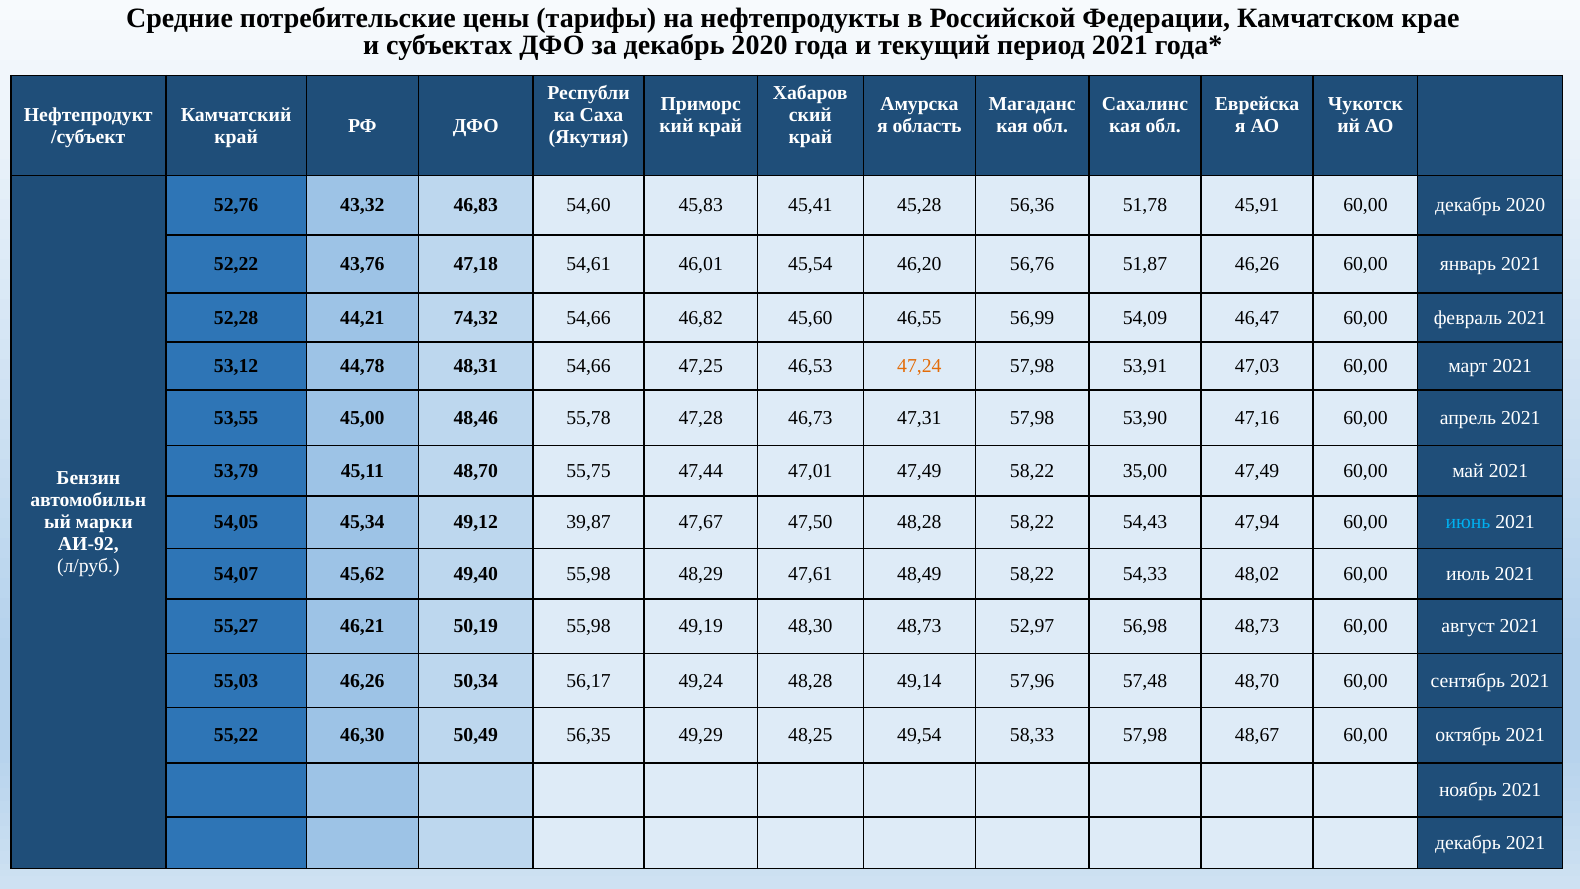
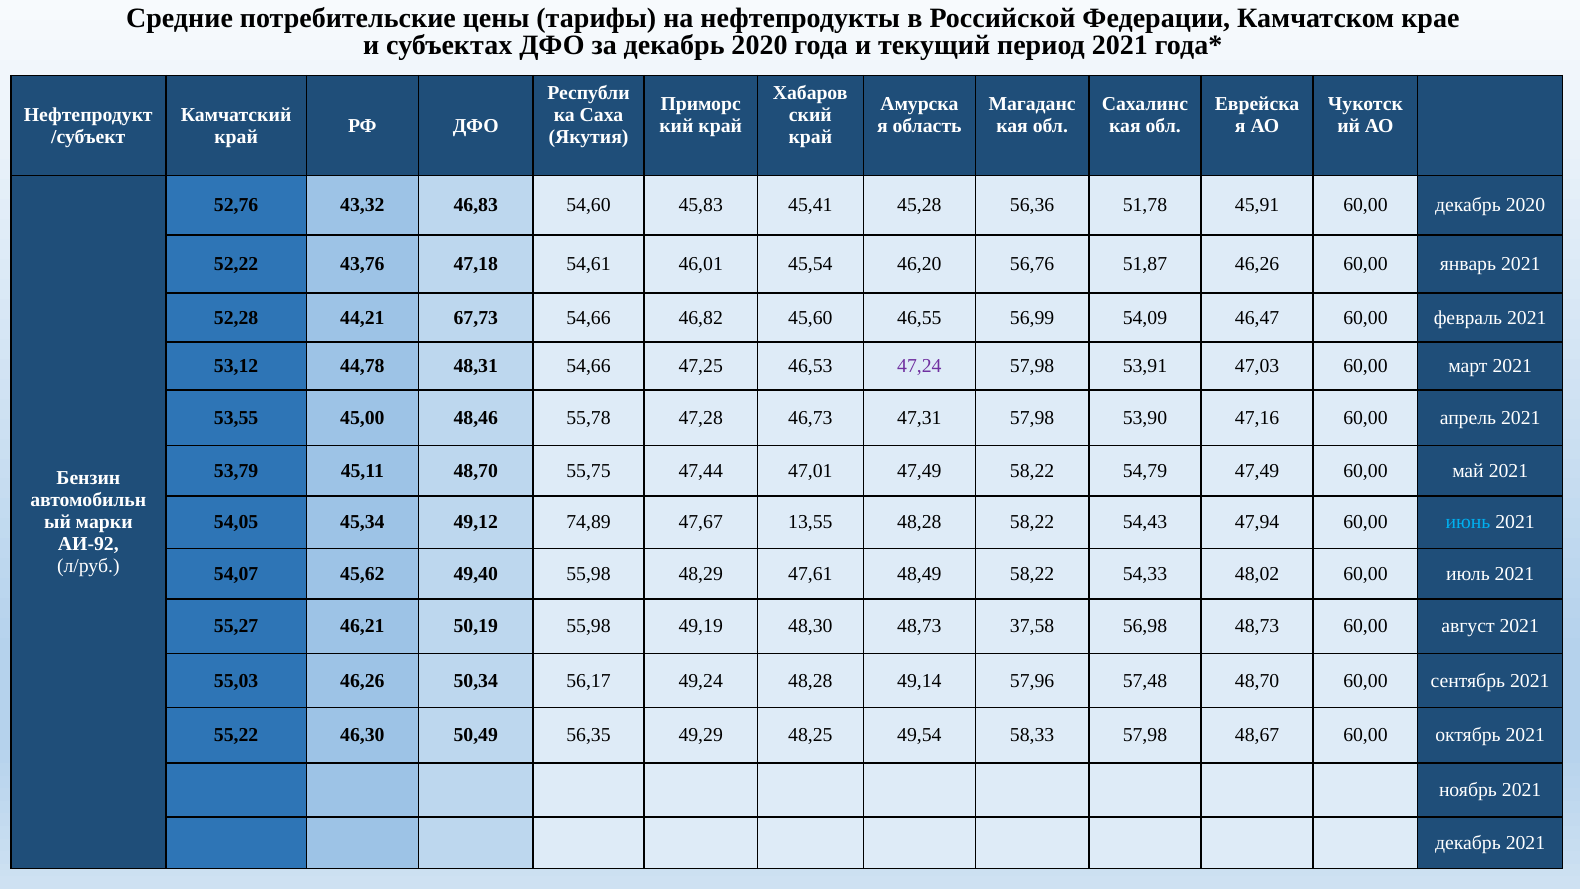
74,32: 74,32 -> 67,73 (476, 318)
47,24 colour: orange -> purple (919, 366)
35,00: 35,00 -> 54,79 (1145, 471)
39,87: 39,87 -> 74,89 (589, 522)
47,50: 47,50 -> 13,55 (810, 522)
52,97: 52,97 -> 37,58 (1032, 626)
